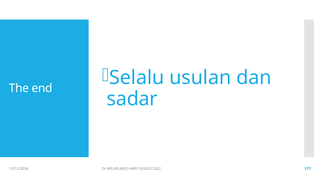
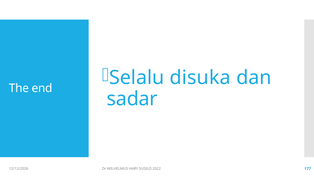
usulan: usulan -> disuka (200, 77)
